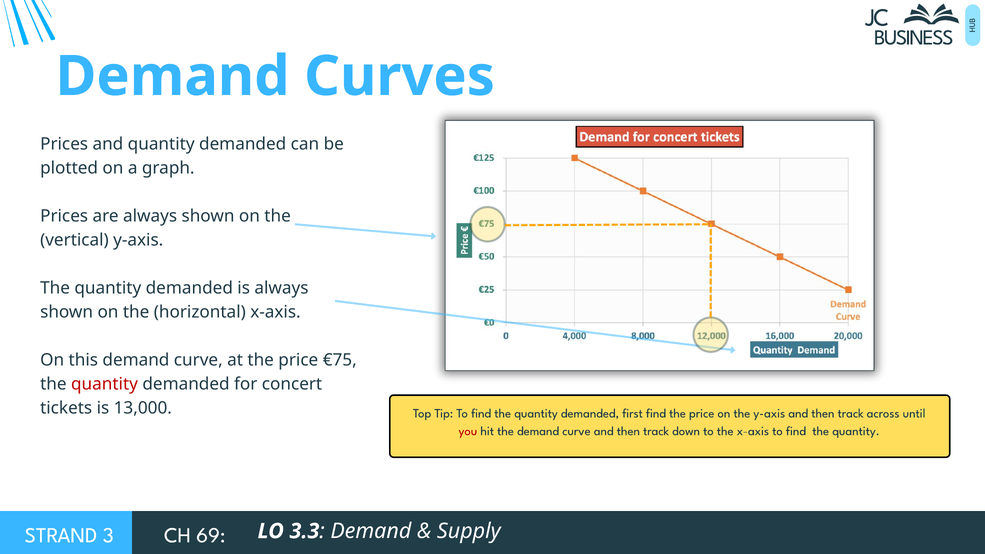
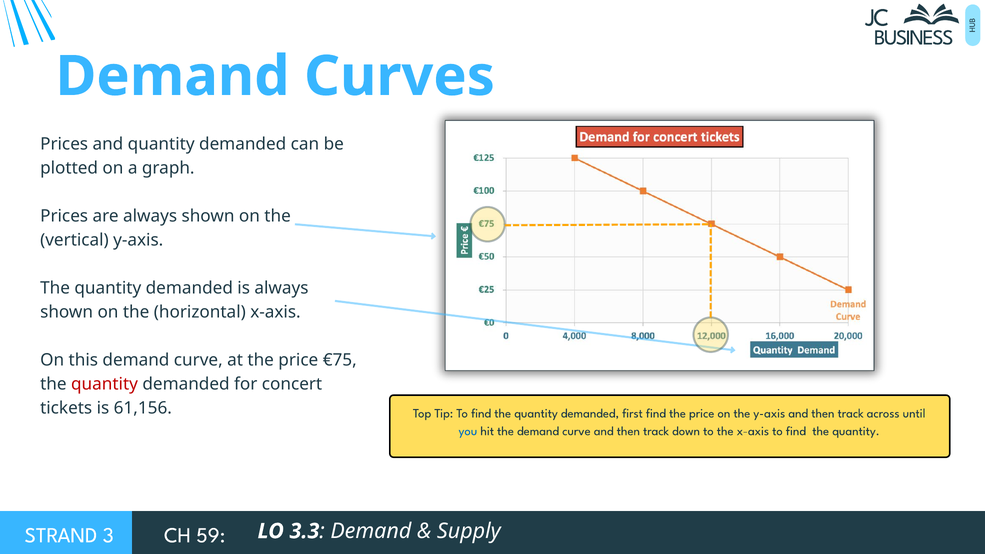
13,000: 13,000 -> 61,156 (143, 408)
you colour: red -> blue (468, 431)
69: 69 -> 59 (211, 535)
